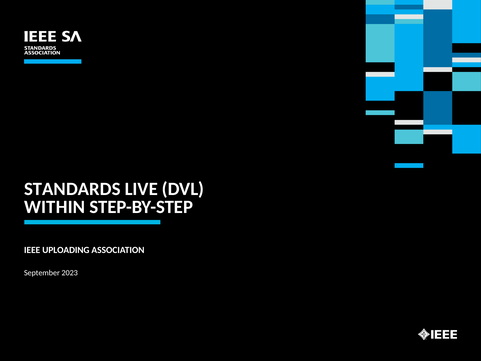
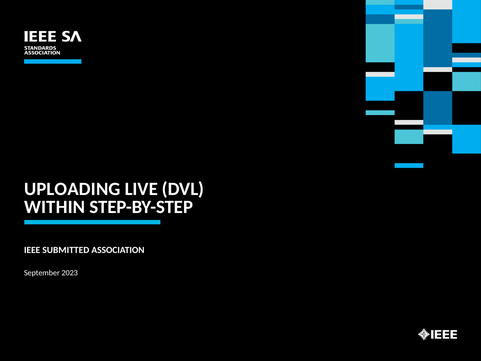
STANDARDS: STANDARDS -> UPLOADING (72, 189)
UPLOADING: UPLOADING -> SUBMITTED (66, 250)
